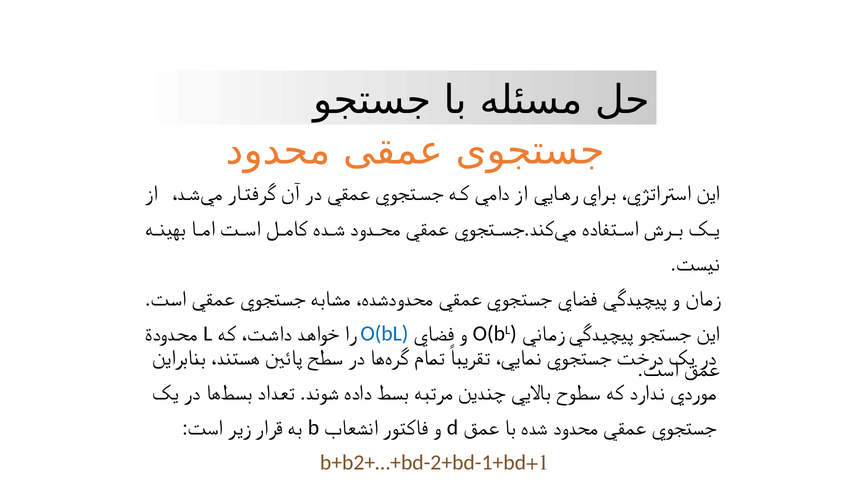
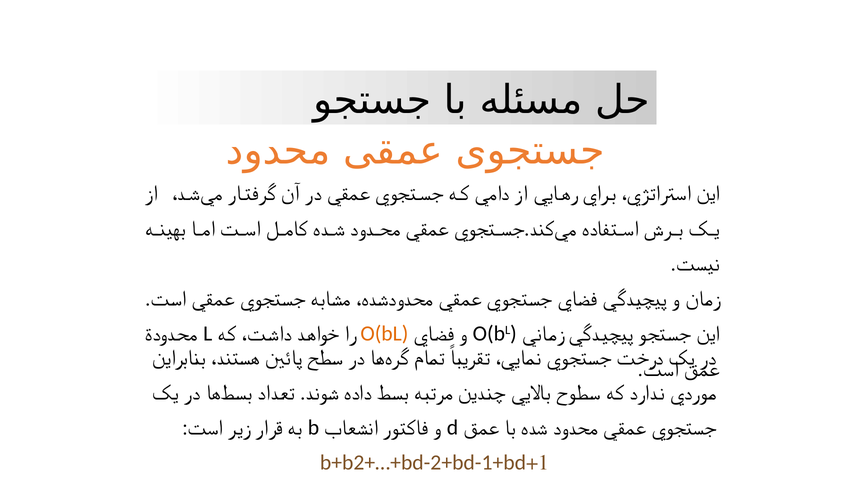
O(bL colour: blue -> orange (384, 334)
